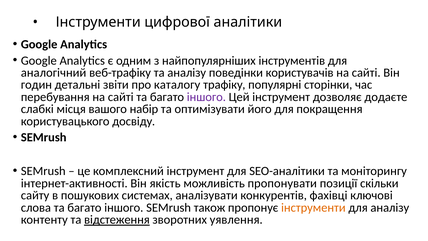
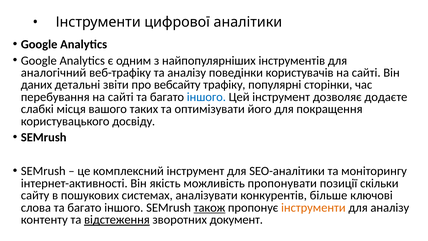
годин: годин -> даних (36, 85)
каталогу: каталогу -> вебсайту (177, 85)
іншого colour: purple -> blue (206, 97)
набір: набір -> таких (144, 109)
фахівці: фахівці -> більше (329, 195)
також underline: none -> present (210, 207)
уявлення: уявлення -> документ (236, 220)
